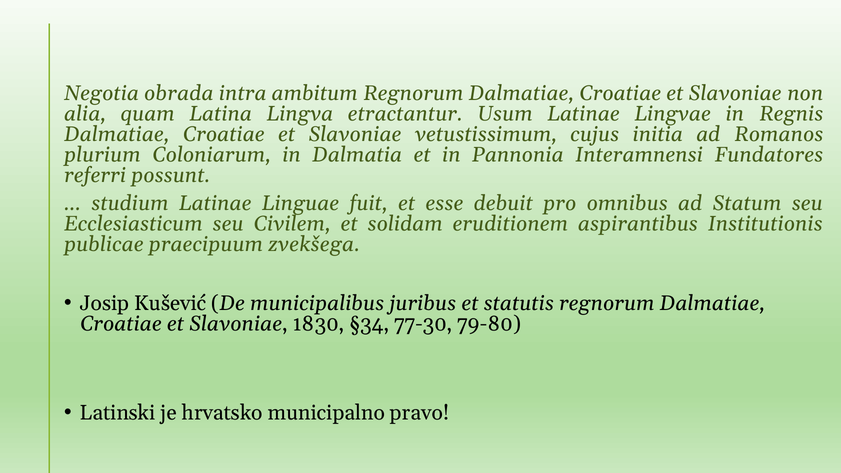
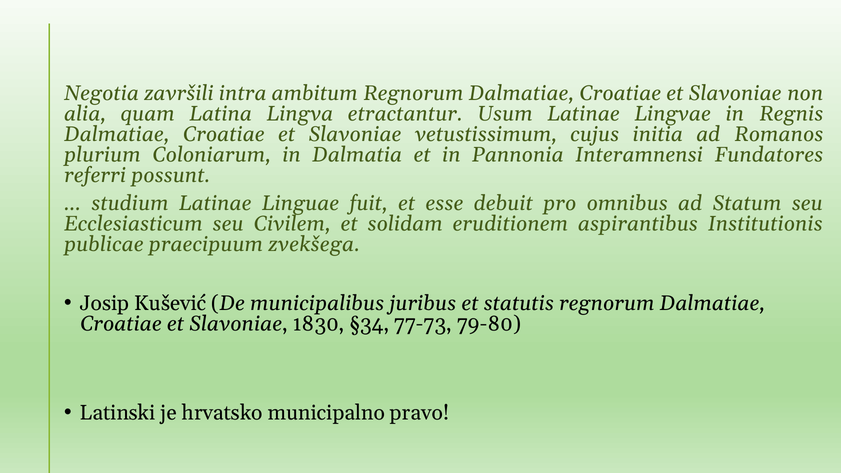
obrada: obrada -> završili (179, 93)
77-30: 77-30 -> 77-73 (423, 324)
